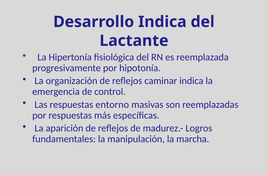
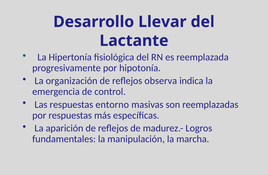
Desarrollo Indica: Indica -> Llevar (162, 22)
caminar: caminar -> observa (161, 81)
